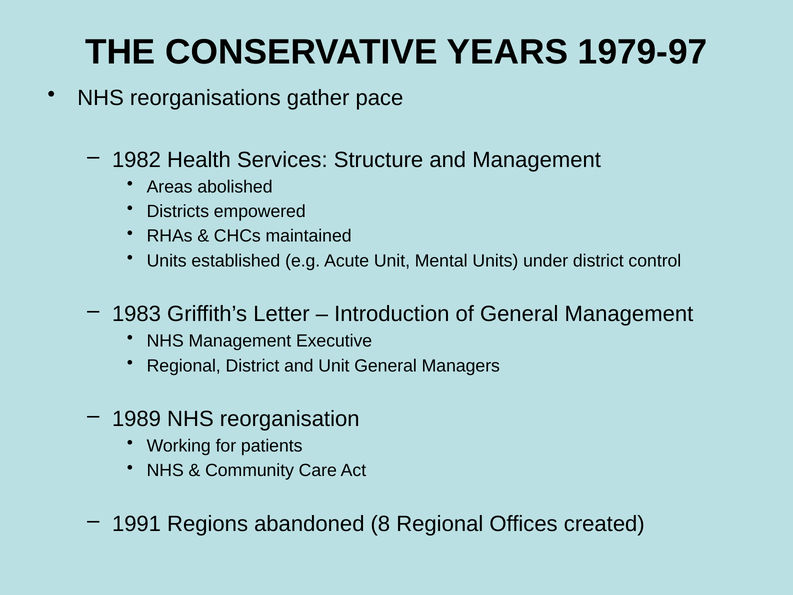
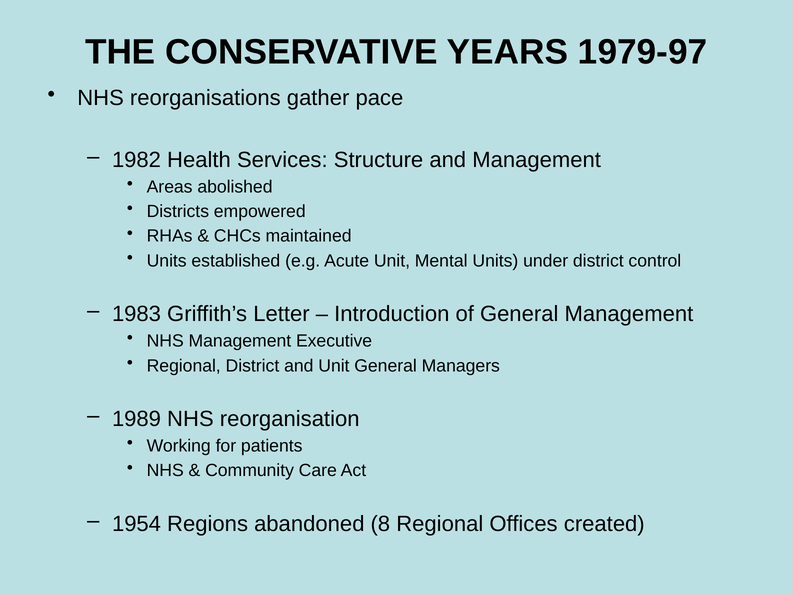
1991: 1991 -> 1954 (137, 524)
